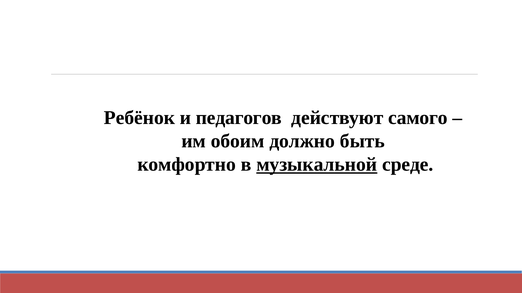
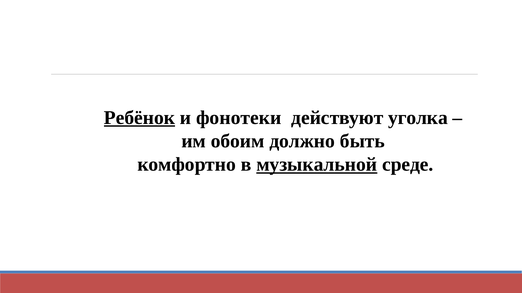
Ребёнок underline: none -> present (139, 118)
педагогов: педагогов -> фонотеки (239, 118)
самого: самого -> уголка (418, 118)
